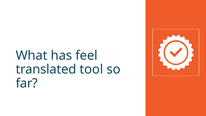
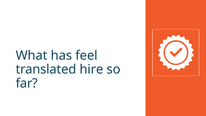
tool: tool -> hire (91, 69)
